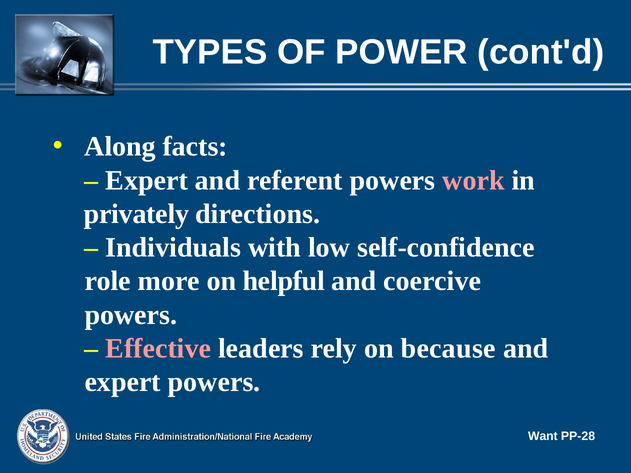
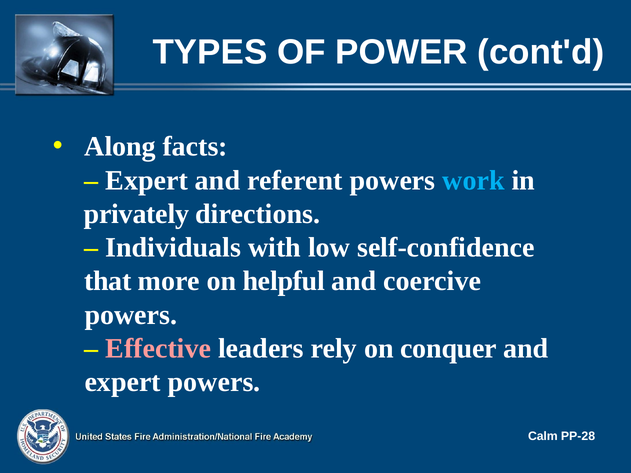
work colour: pink -> light blue (474, 180)
role: role -> that (108, 281)
because: because -> conquer (449, 349)
Want: Want -> Calm (543, 437)
